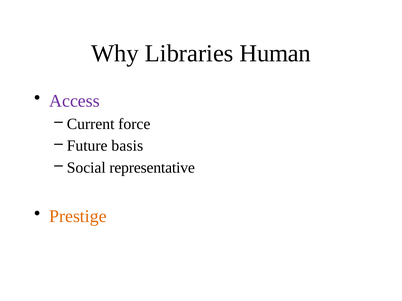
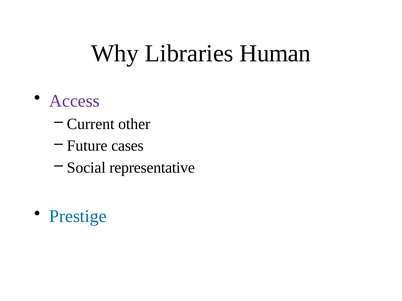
force: force -> other (134, 124)
basis: basis -> cases (127, 146)
Prestige colour: orange -> blue (78, 217)
